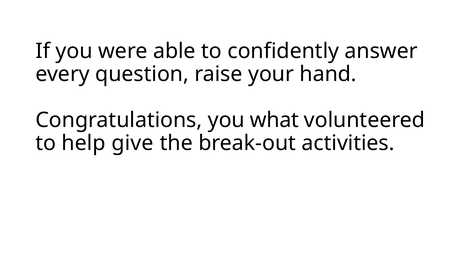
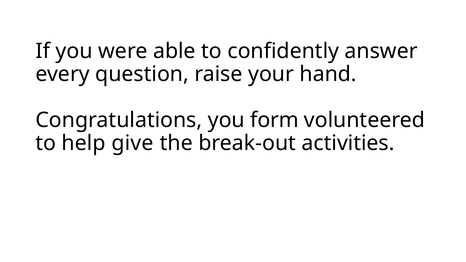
what: what -> form (274, 120)
